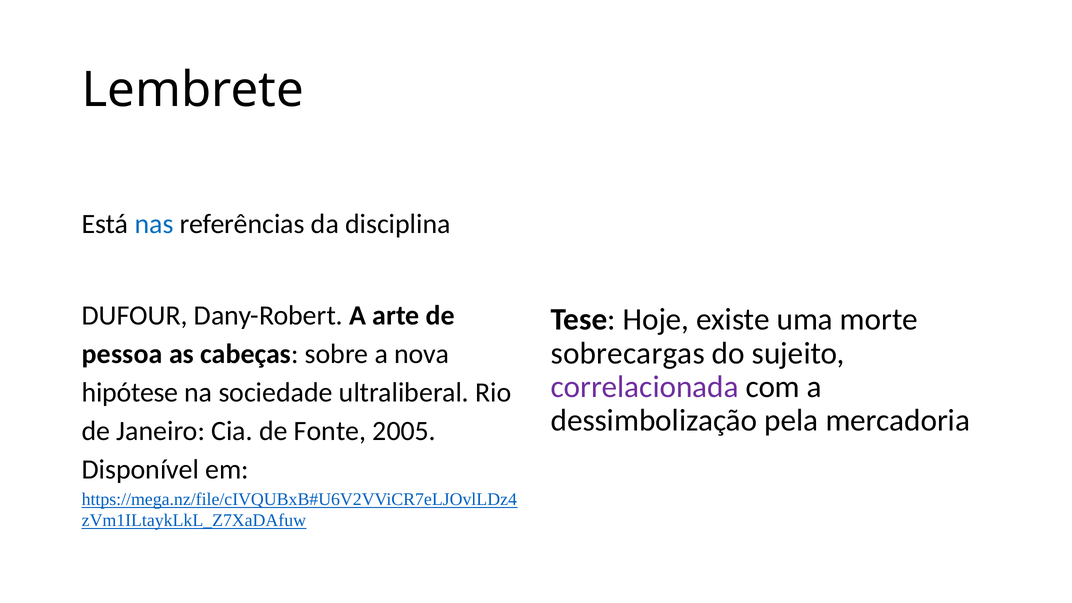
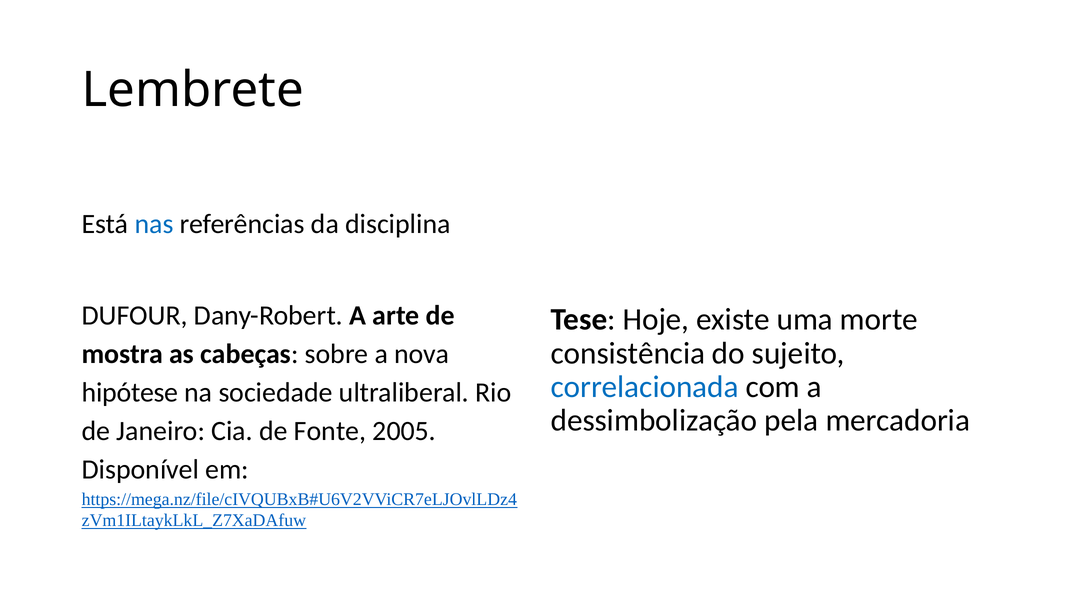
sobrecargas: sobrecargas -> consistência (628, 353)
pessoa: pessoa -> mostra (122, 354)
correlacionada colour: purple -> blue (645, 387)
